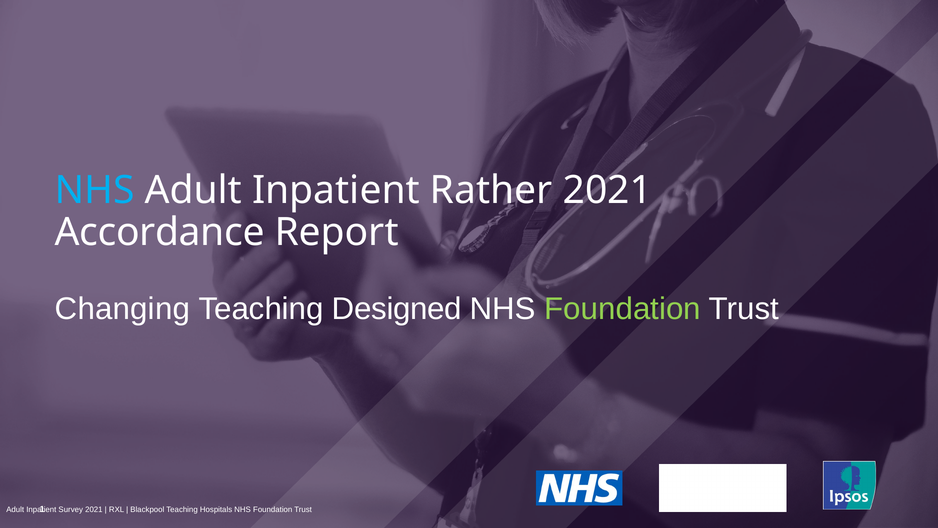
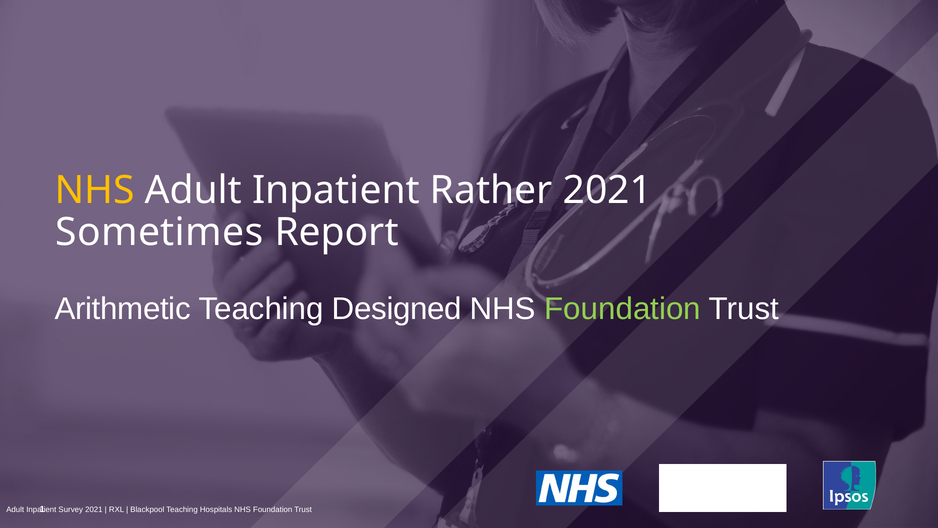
NHS colour: light blue -> yellow (95, 190)
Accordance: Accordance -> Sometimes (159, 232)
Changing: Changing -> Arithmetic (123, 309)
